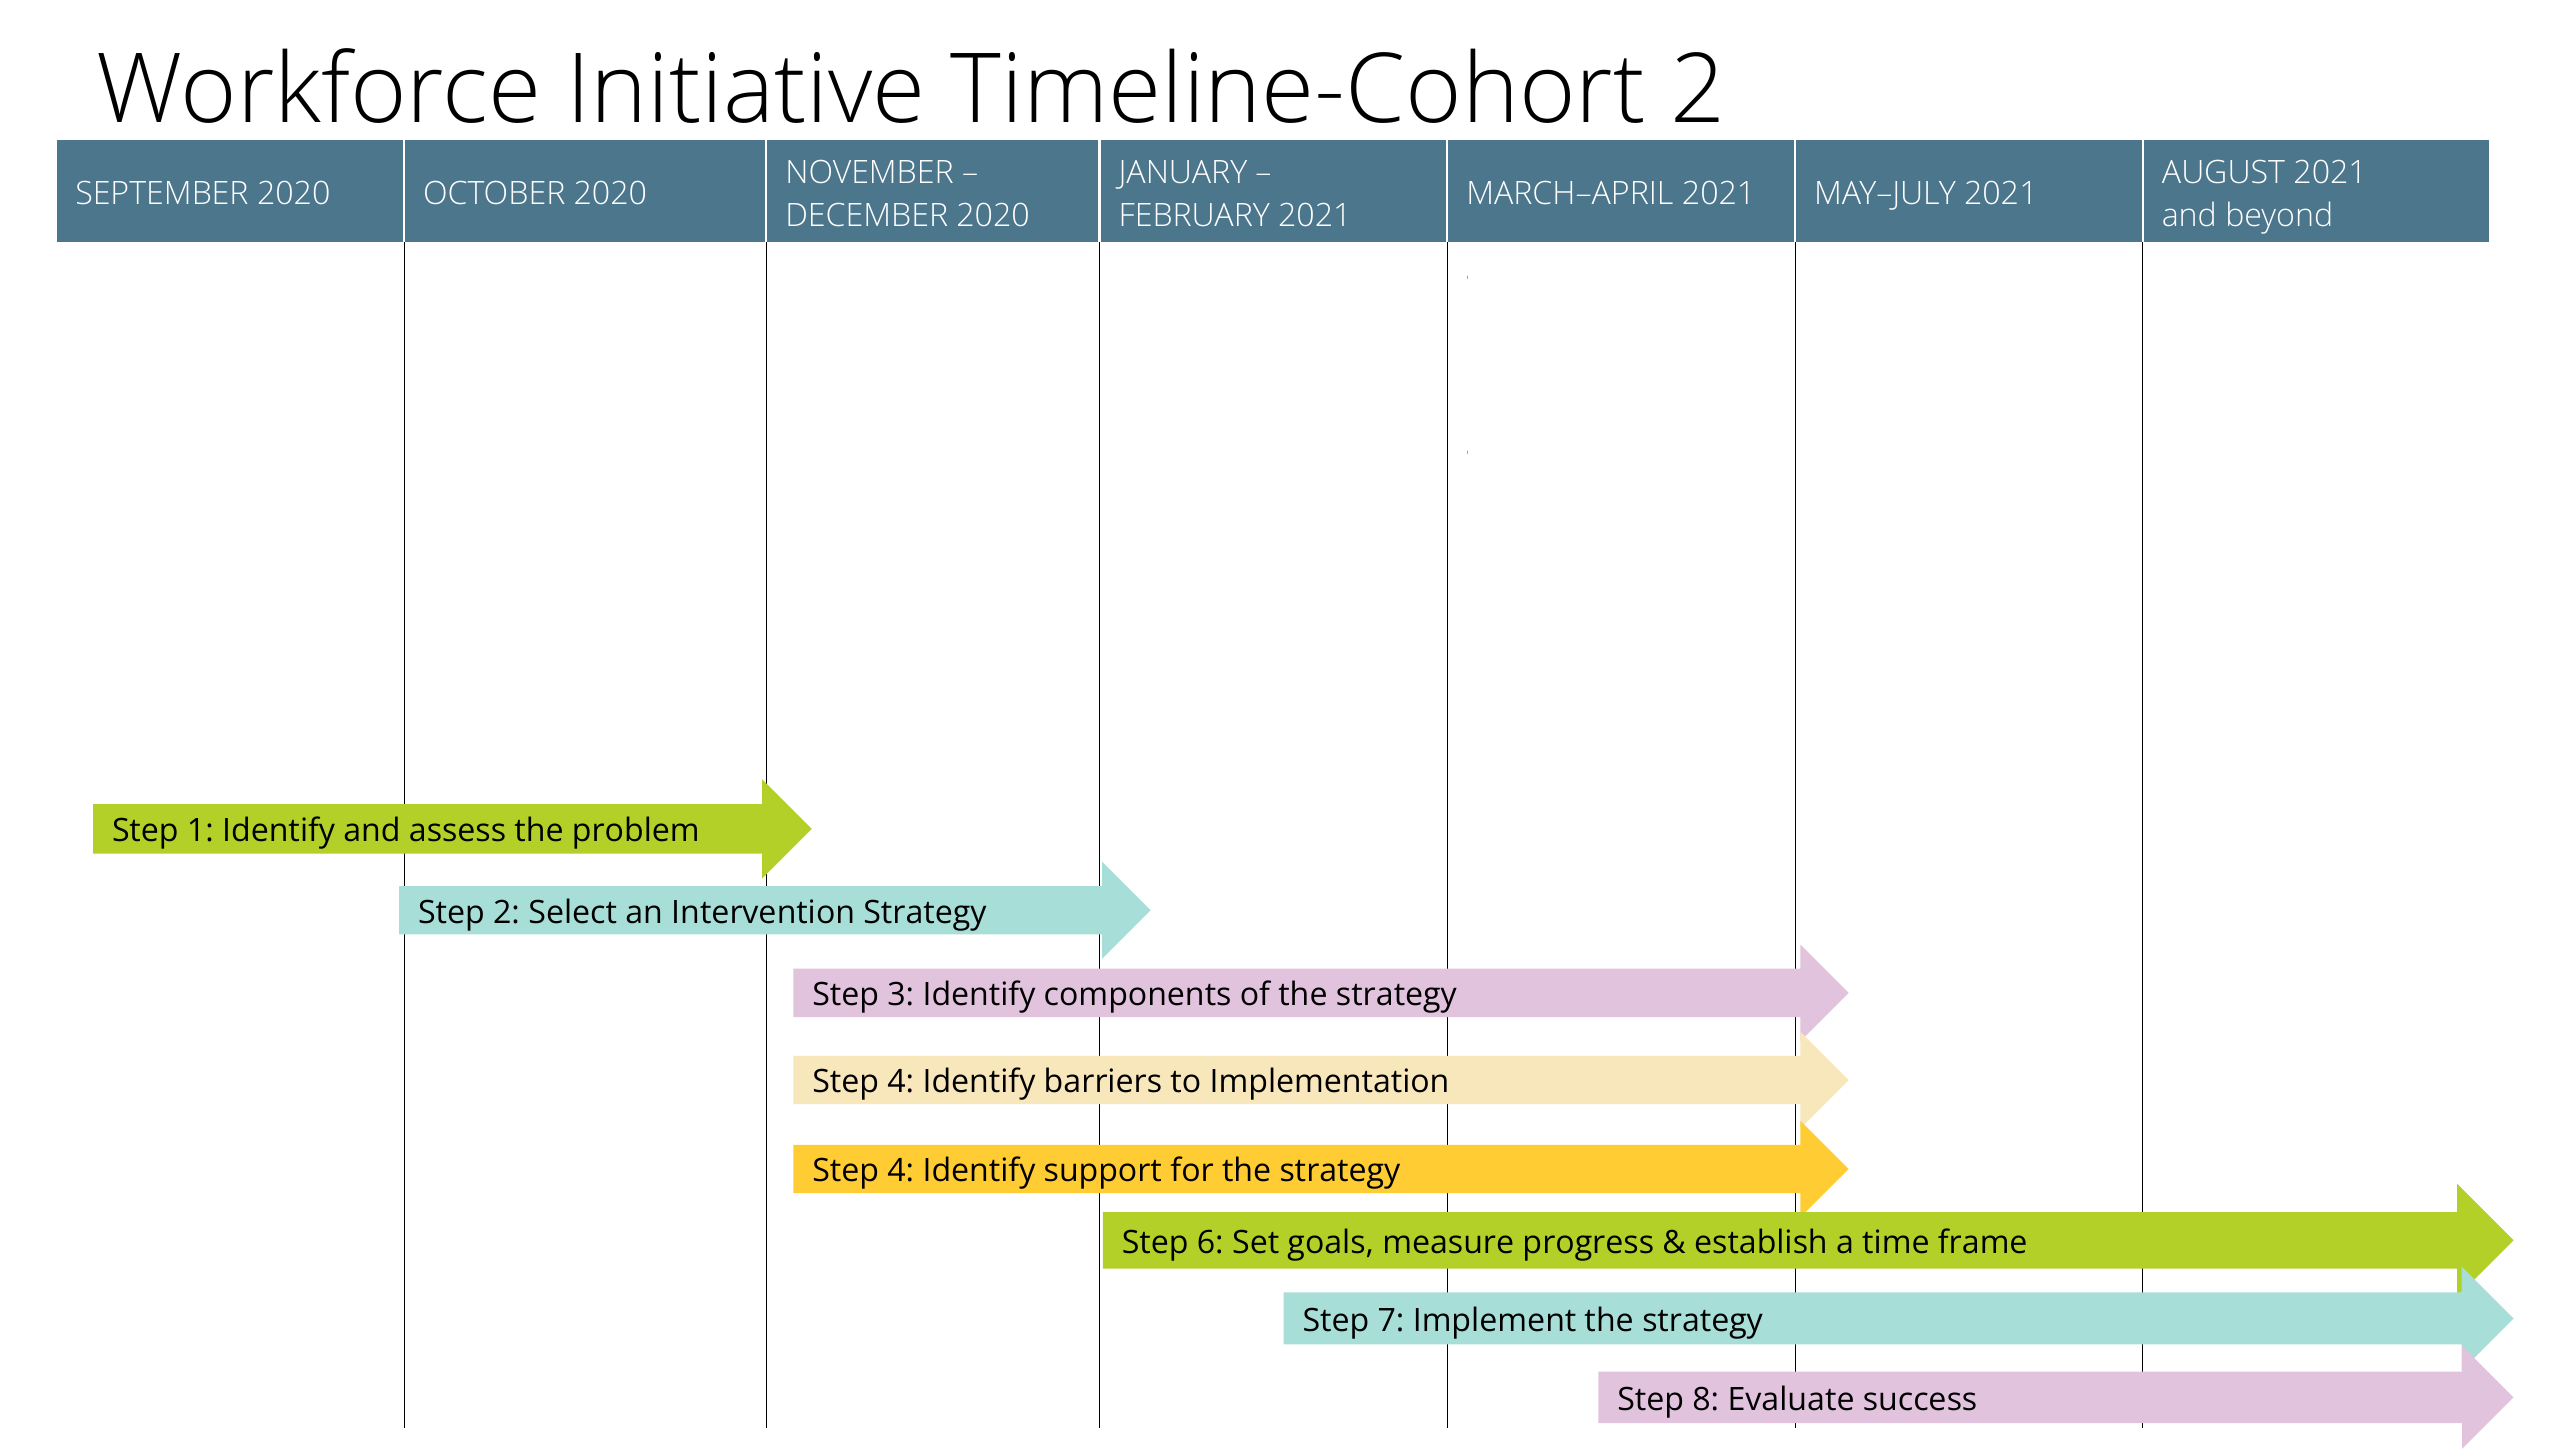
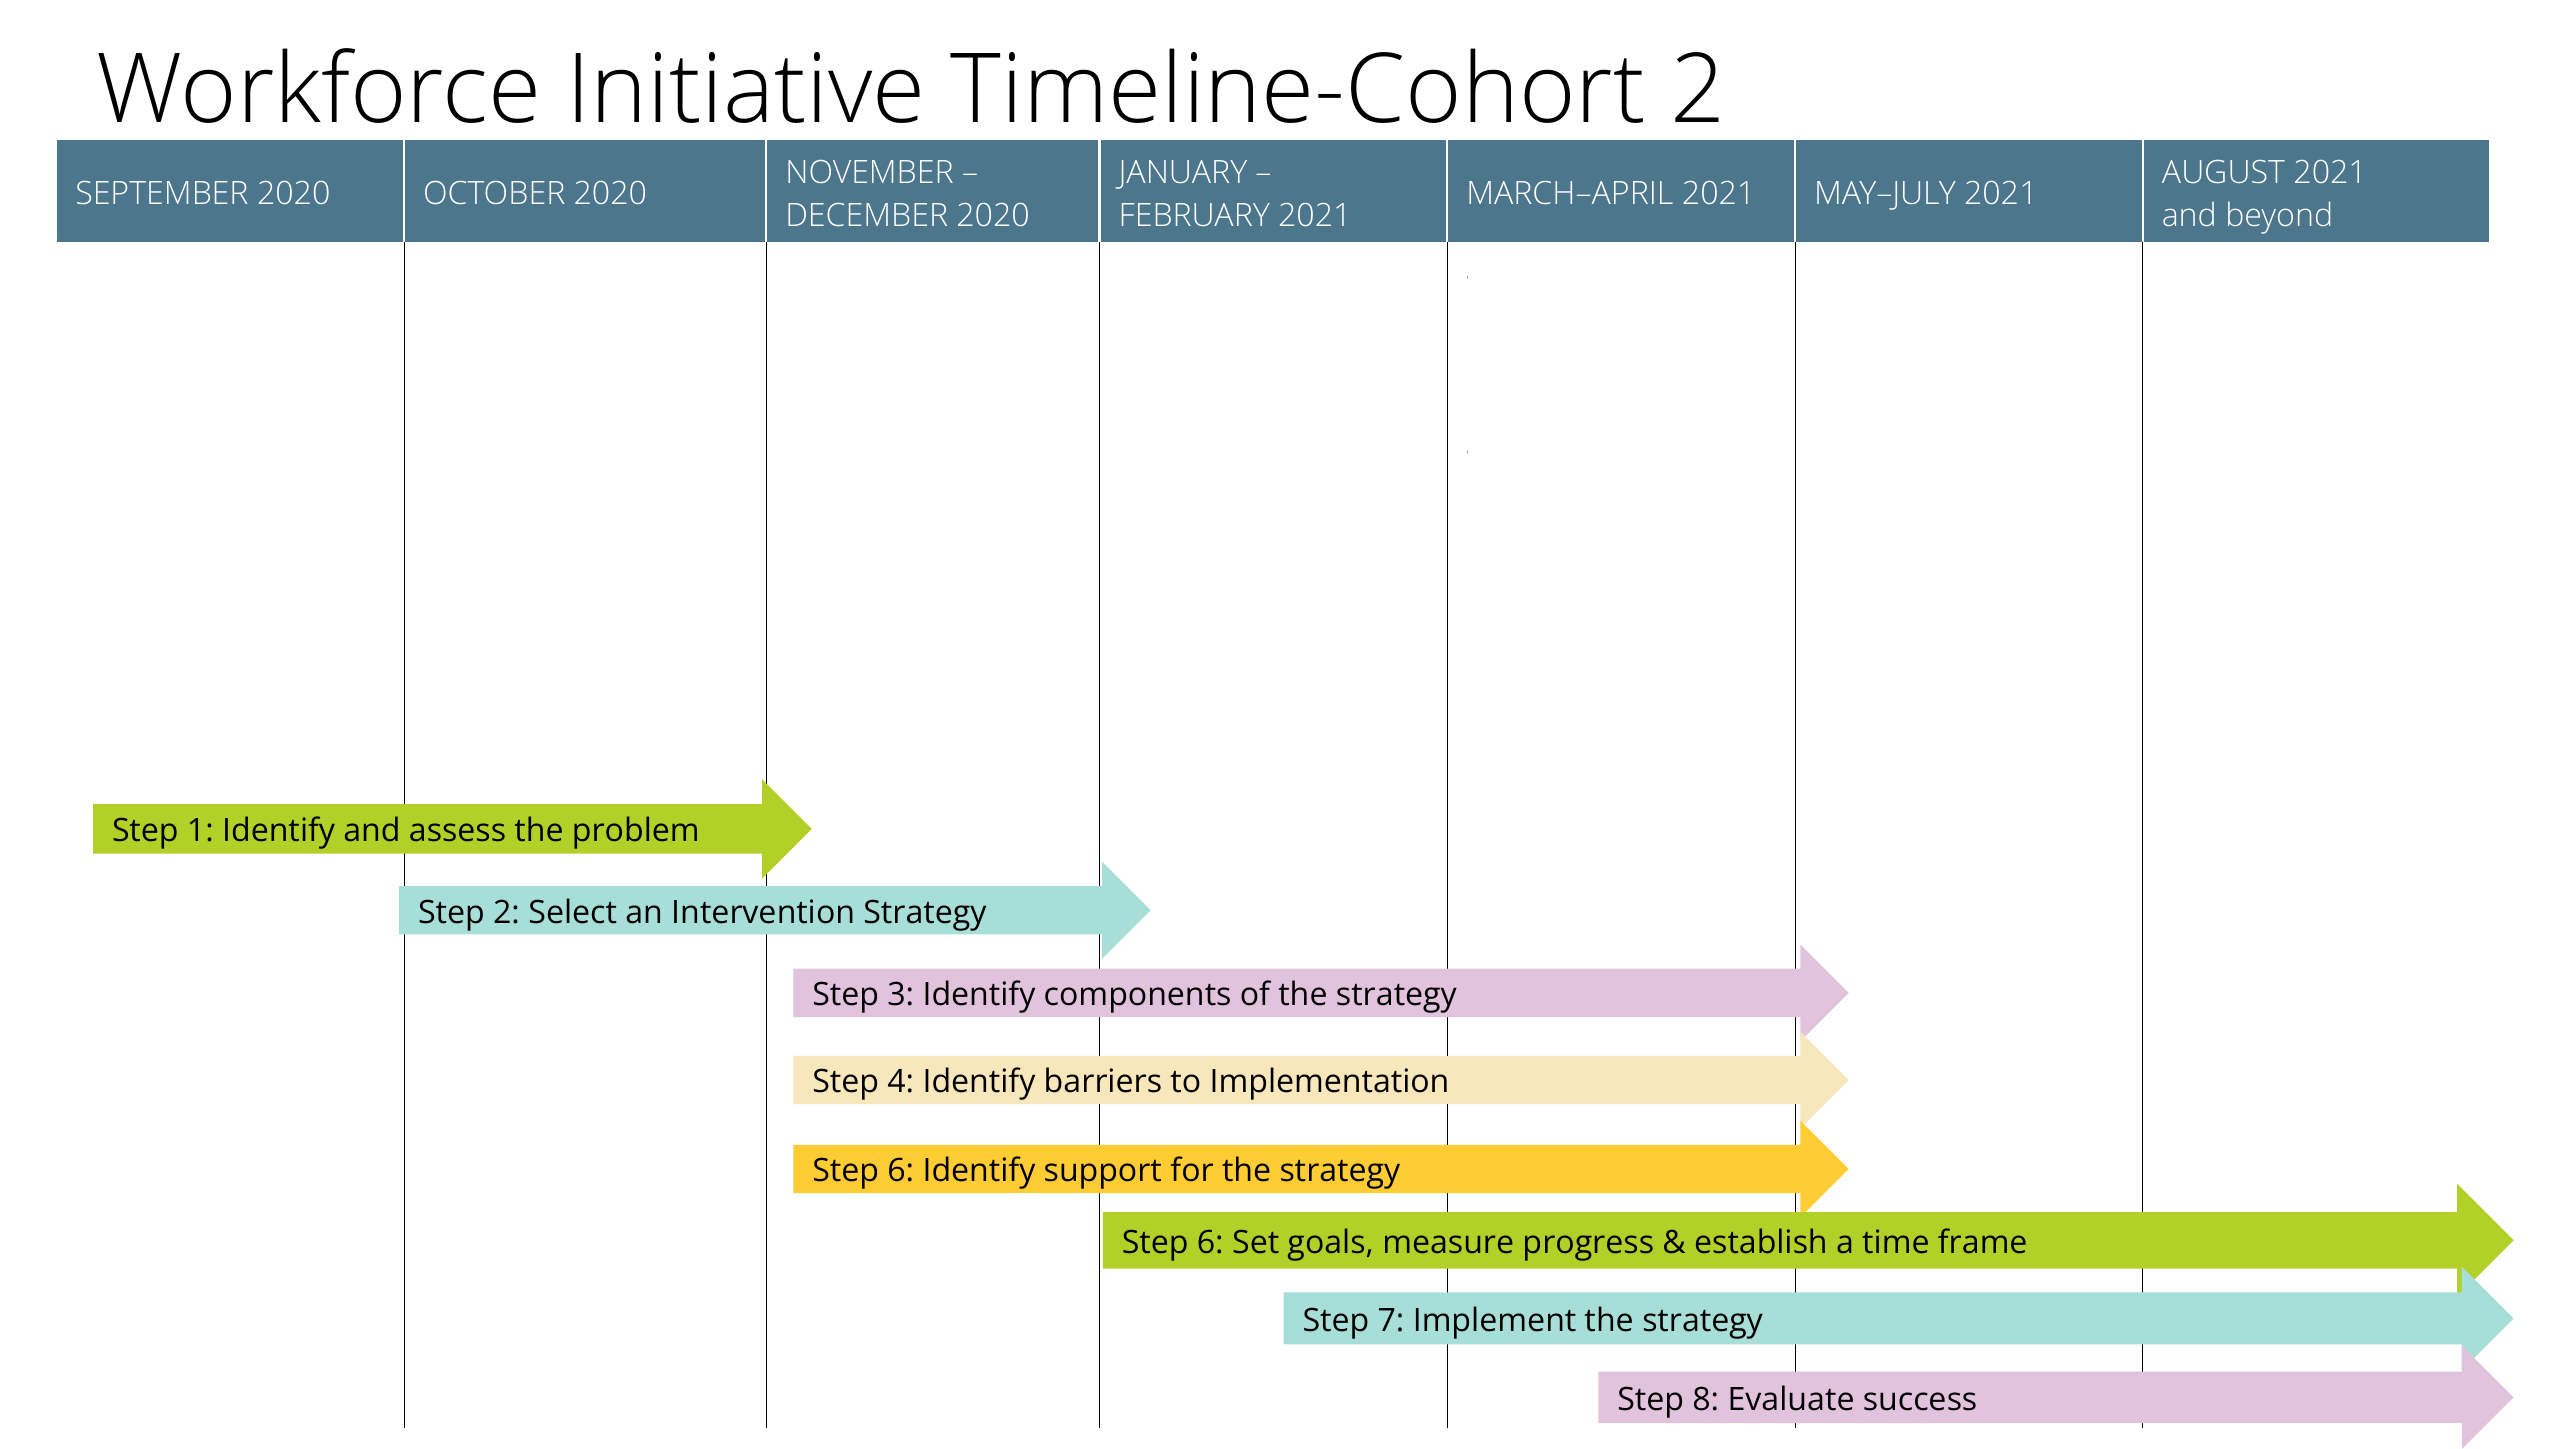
4: 4 -> 6 (901, 1171)
